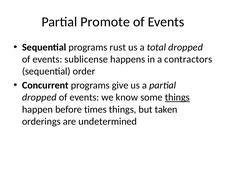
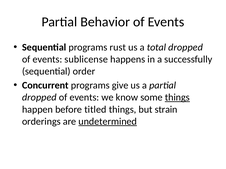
Promote: Promote -> Behavior (105, 22)
contractors: contractors -> successfully (188, 59)
times: times -> titled (95, 110)
taken: taken -> strain (166, 110)
undetermined underline: none -> present (108, 122)
